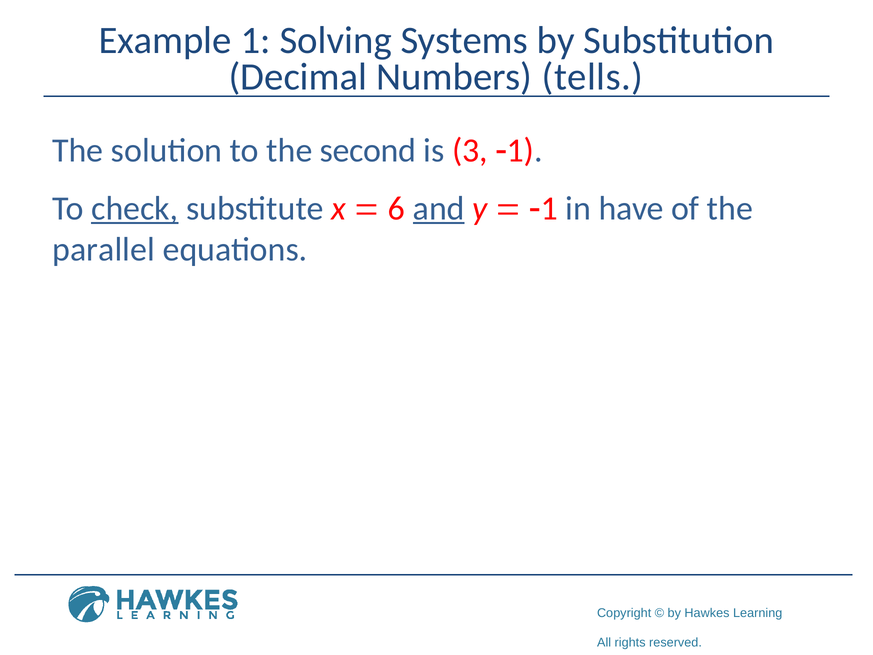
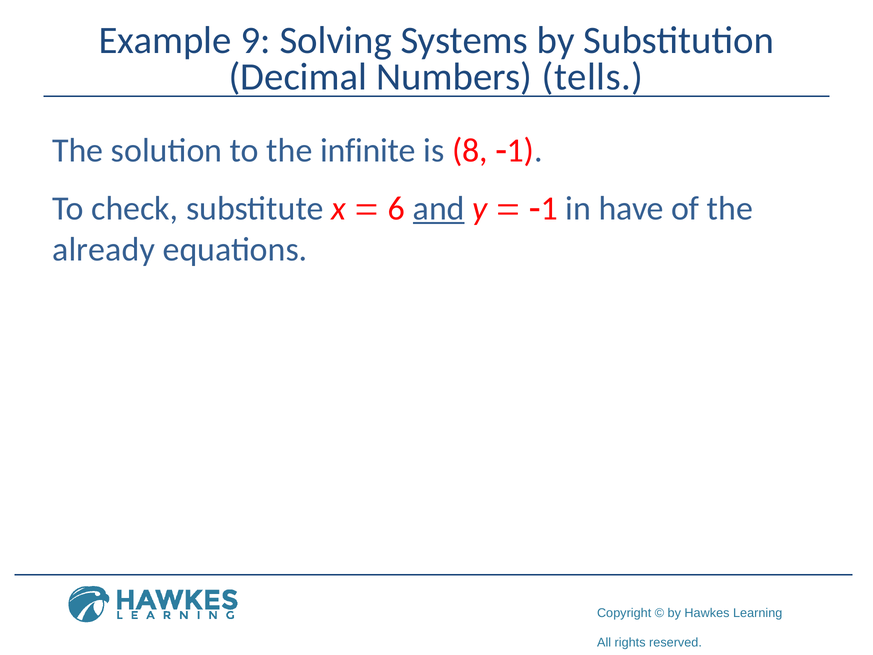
1: 1 -> 9 (256, 41)
second: second -> infinite (368, 151)
3: 3 -> 8 (470, 151)
check underline: present -> none (135, 208)
parallel: parallel -> already (104, 249)
